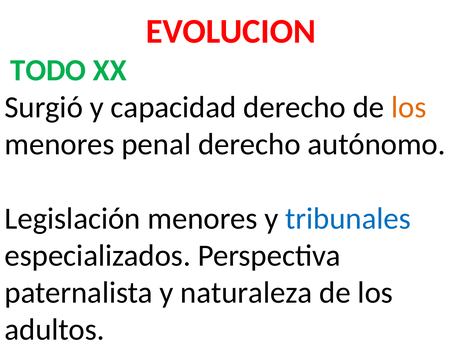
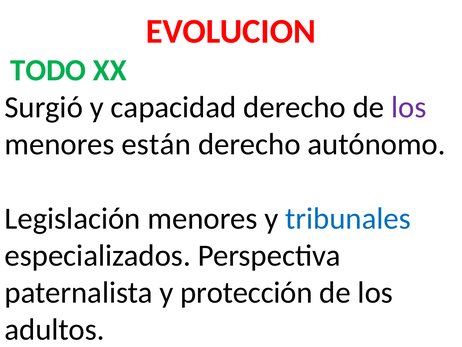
los colour: orange -> purple (409, 107)
penal: penal -> están (156, 144)
naturaleza: naturaleza -> protección (246, 292)
